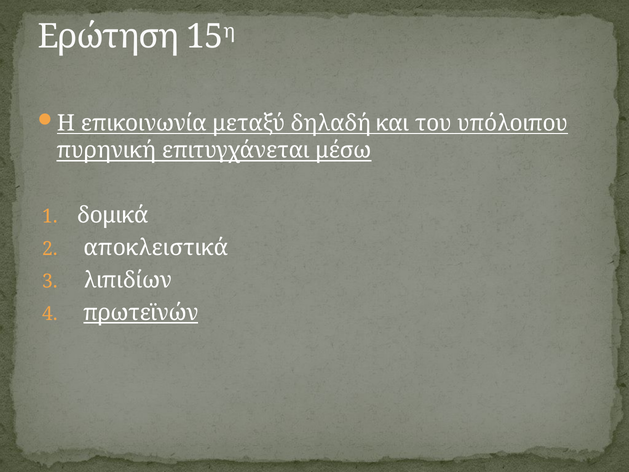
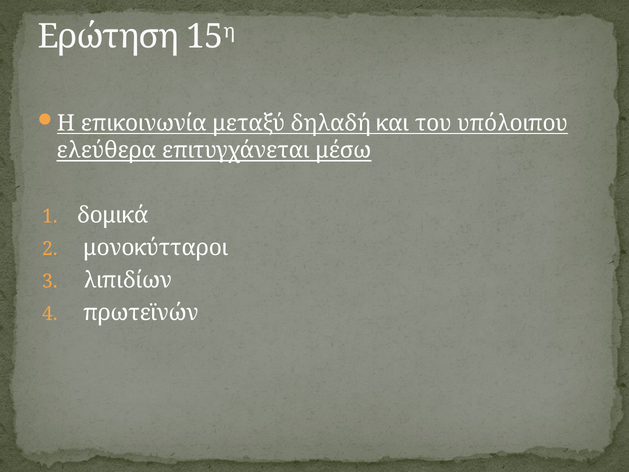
πυρηνική: πυρηνική -> ελεύθερα (106, 150)
αποκλειστικά: αποκλειστικά -> μονοκύτταροι (156, 248)
πρωτεϊνών underline: present -> none (141, 313)
